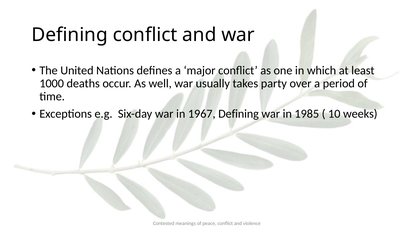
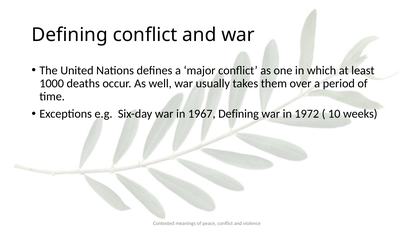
party: party -> them (274, 83)
1985: 1985 -> 1972 (307, 114)
